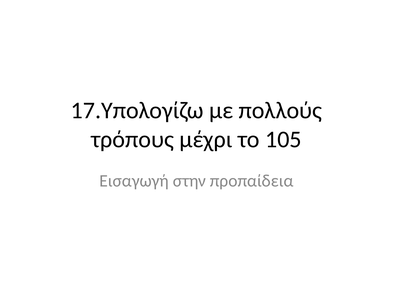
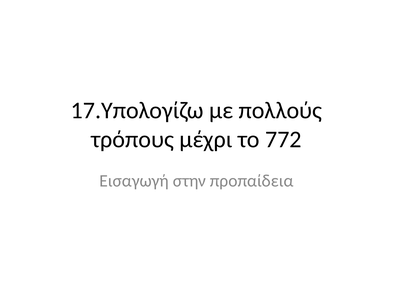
105: 105 -> 772 (283, 139)
